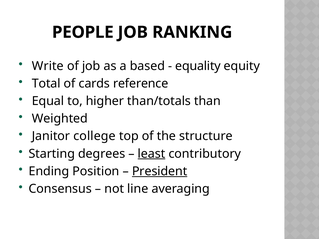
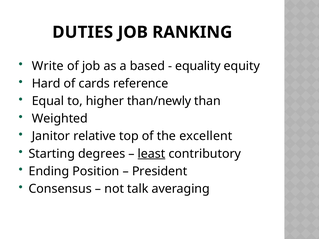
PEOPLE: PEOPLE -> DUTIES (83, 32)
Total: Total -> Hard (46, 84)
than/totals: than/totals -> than/newly (159, 101)
college: college -> relative (95, 136)
structure: structure -> excellent (206, 136)
President underline: present -> none (160, 171)
line: line -> talk (138, 189)
